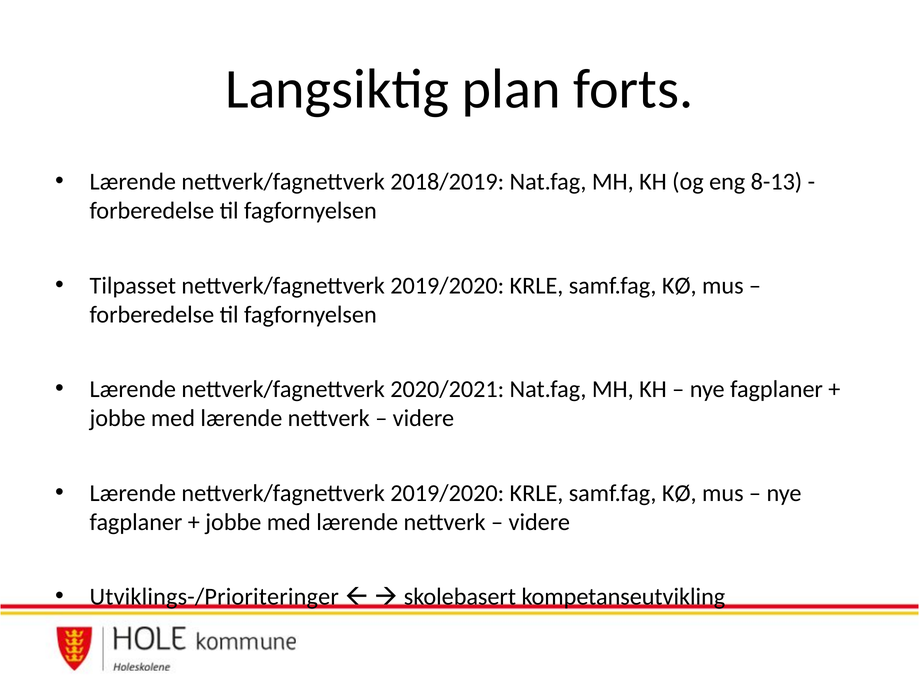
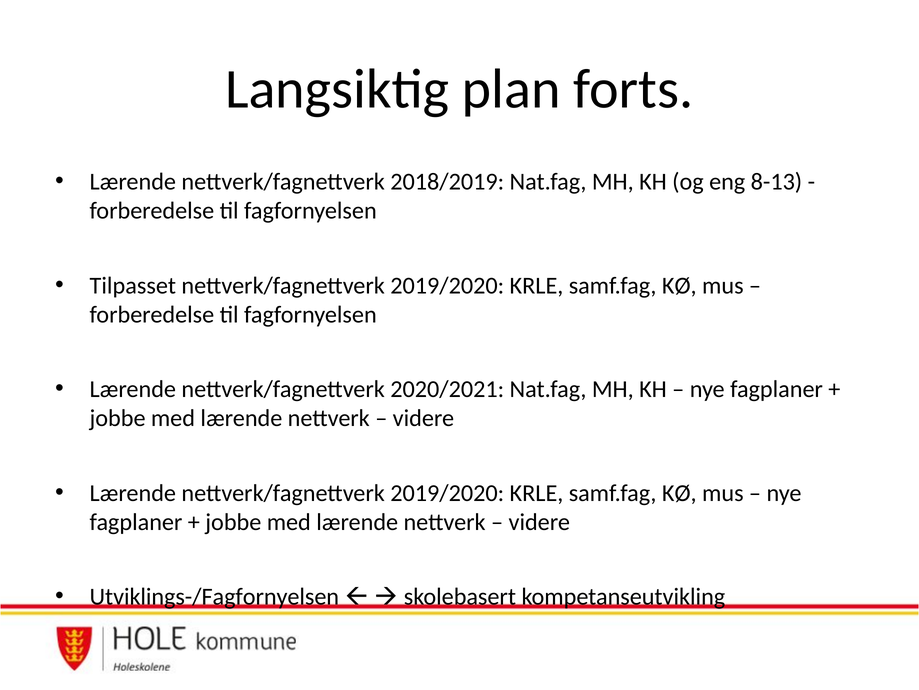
Utviklings-/Prioriteringer: Utviklings-/Prioriteringer -> Utviklings-/Fagfornyelsen (214, 596)
